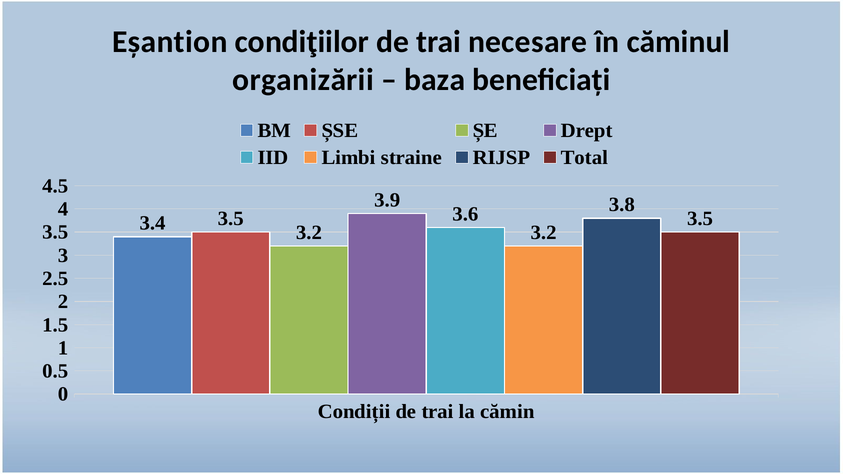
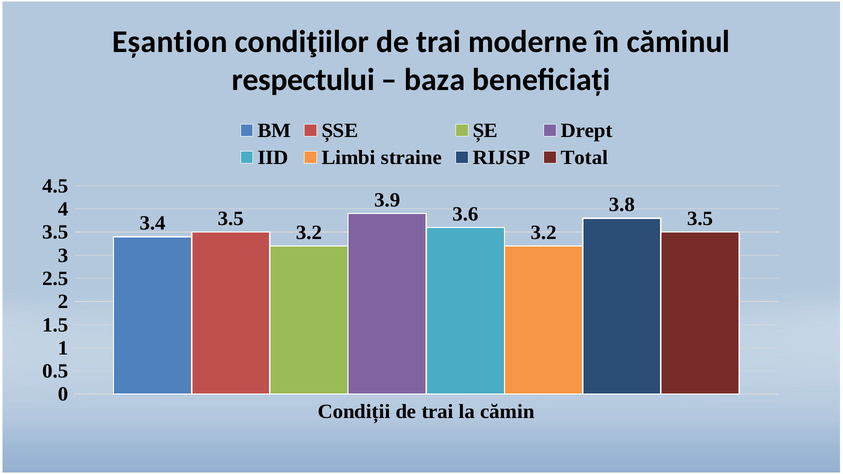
necesare: necesare -> moderne (528, 42)
organizării: organizării -> respectului (303, 80)
